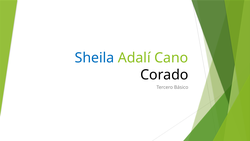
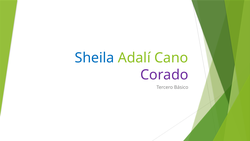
Corado colour: black -> purple (164, 75)
